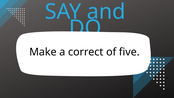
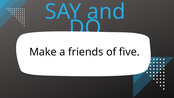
correct: correct -> friends (86, 52)
